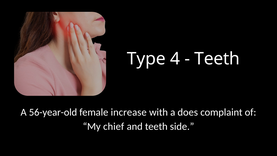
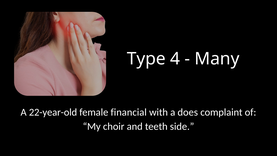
Teeth: Teeth -> Many (217, 59)
56-year-old: 56-year-old -> 22-year-old (53, 112)
increase: increase -> financial (129, 112)
chief: chief -> choir (114, 126)
